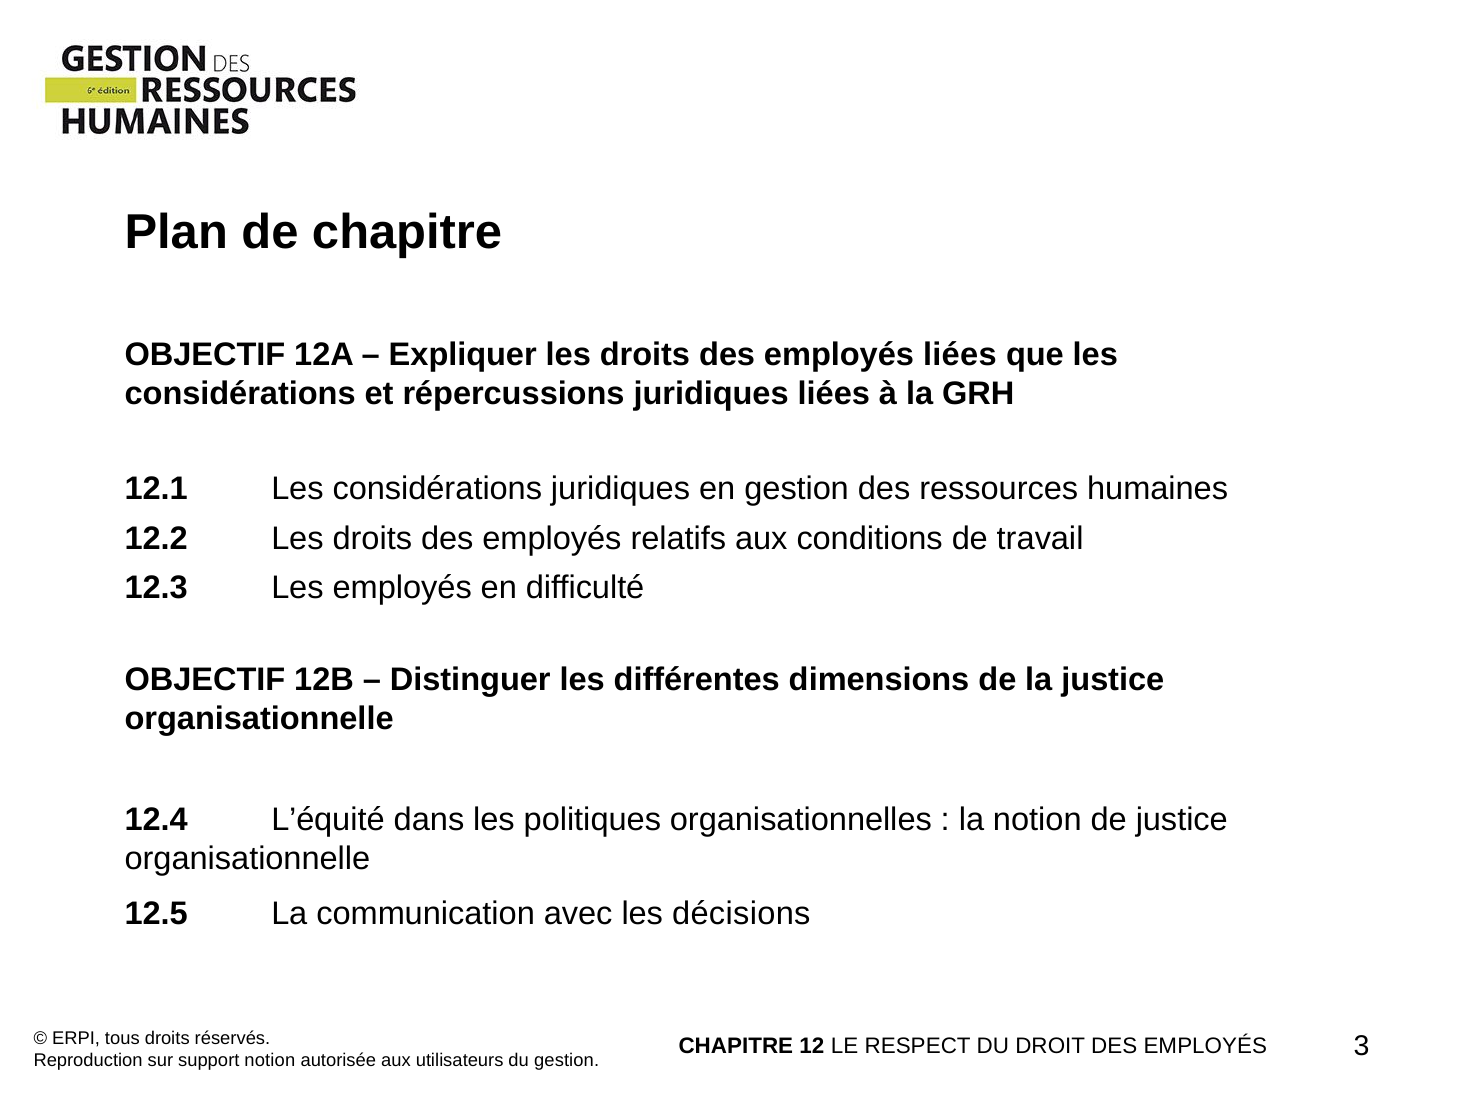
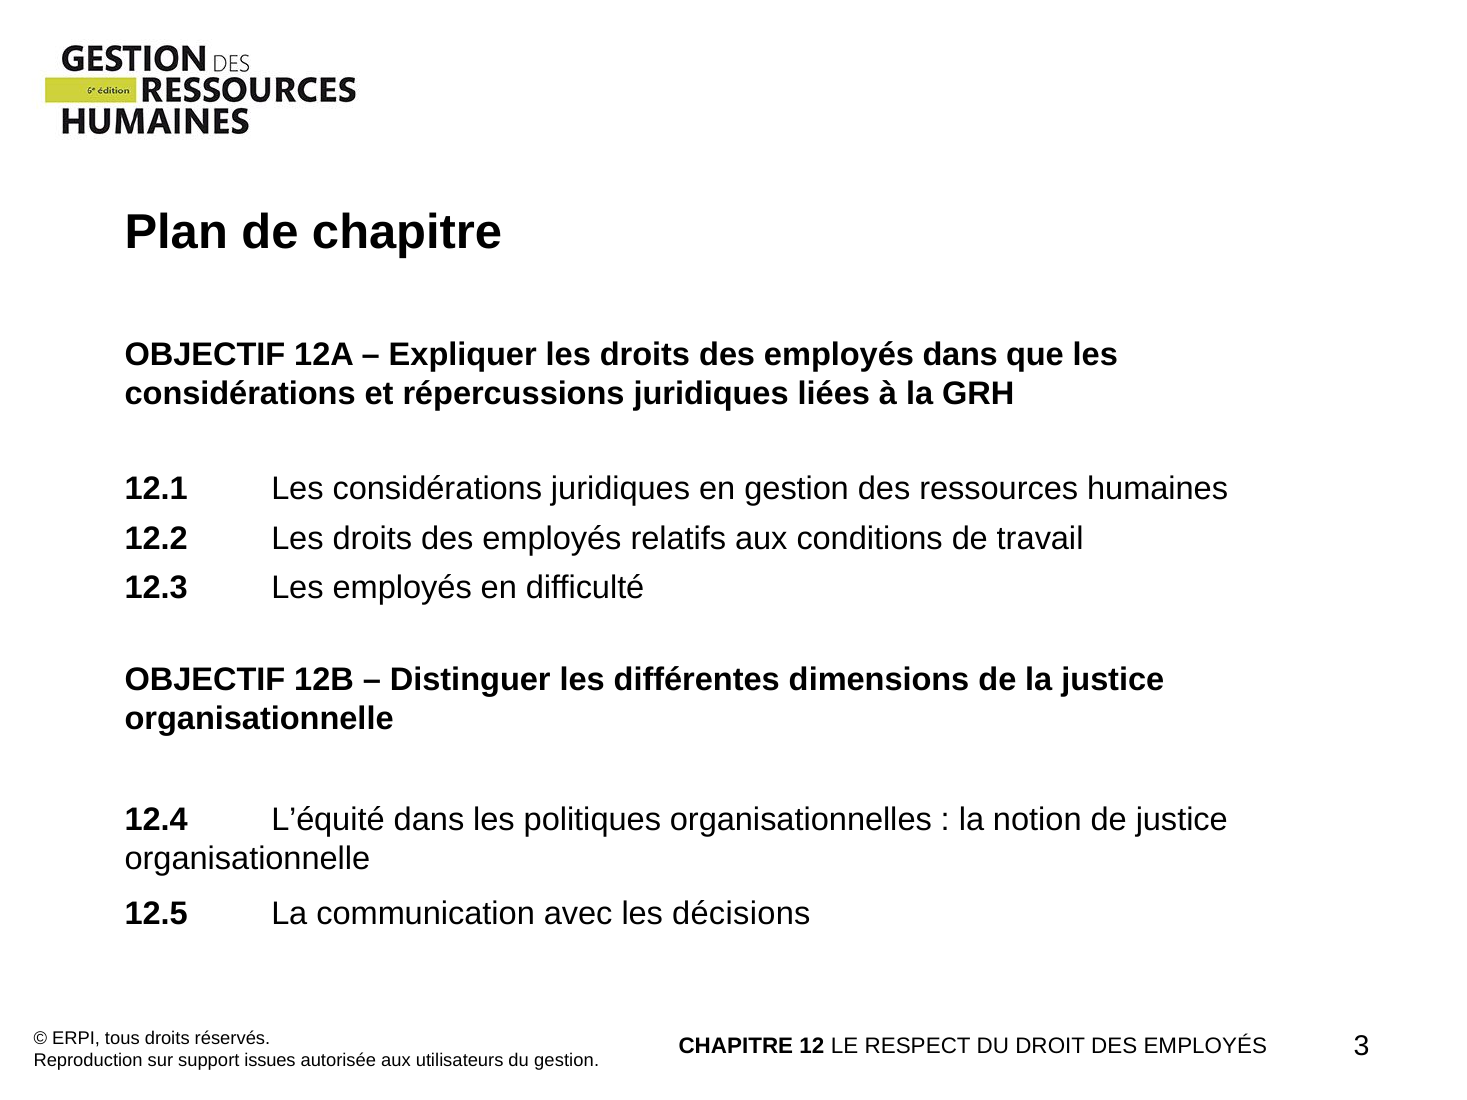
employés liées: liées -> dans (960, 355)
support notion: notion -> issues (270, 1061)
